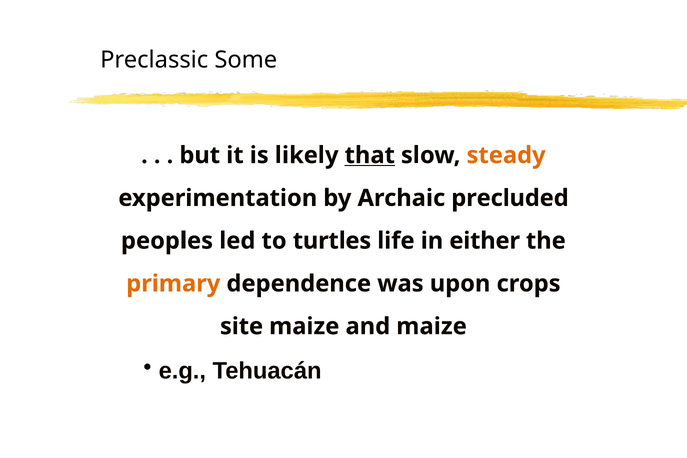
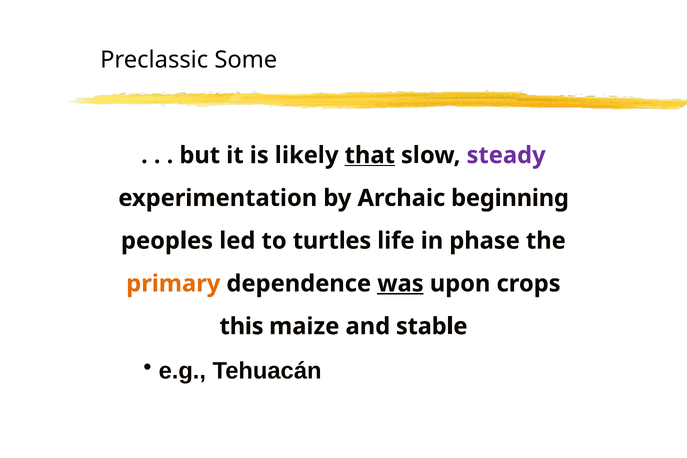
steady colour: orange -> purple (506, 155)
precluded: precluded -> beginning (510, 198)
either: either -> phase (485, 241)
was underline: none -> present (400, 284)
site: site -> this (242, 326)
and maize: maize -> stable (432, 326)
